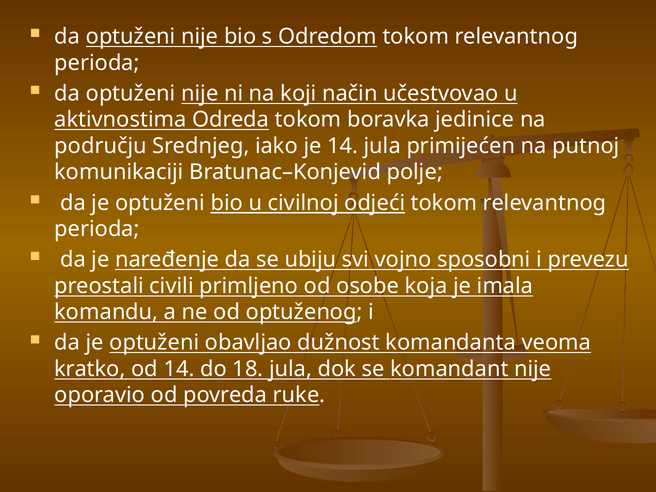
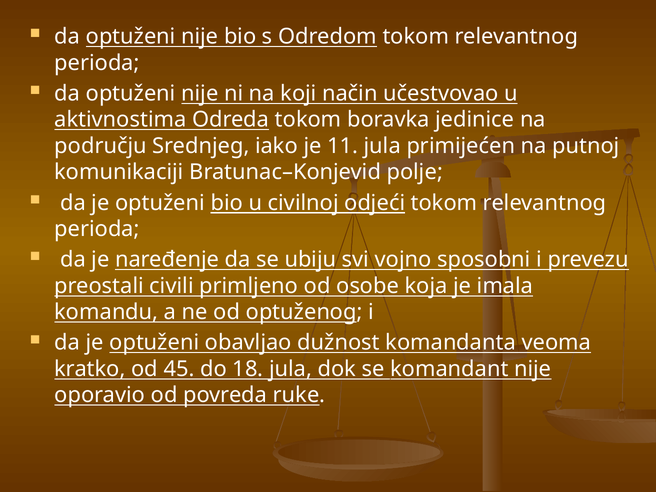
je 14: 14 -> 11 (343, 146)
od 14: 14 -> 45 (179, 369)
